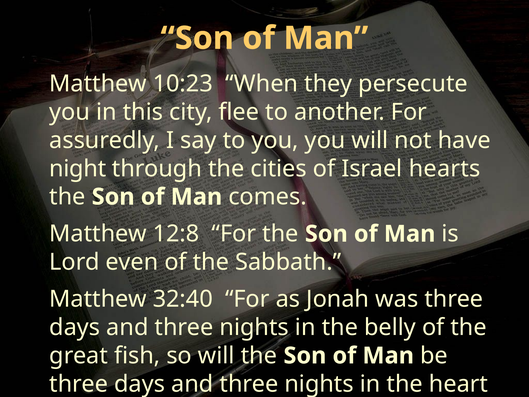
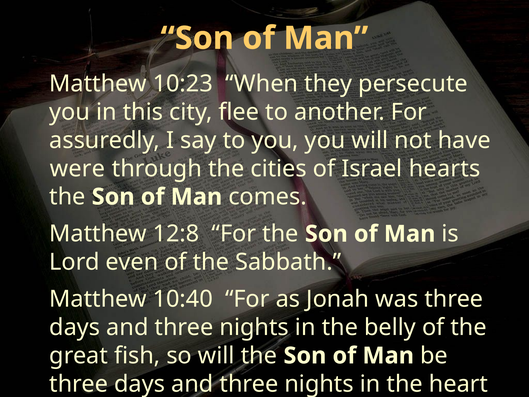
night: night -> were (77, 168)
32:40: 32:40 -> 10:40 (183, 299)
